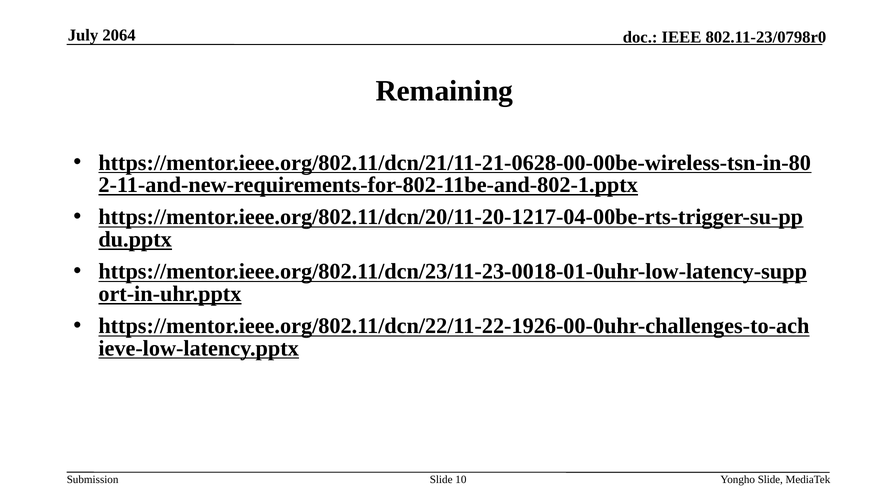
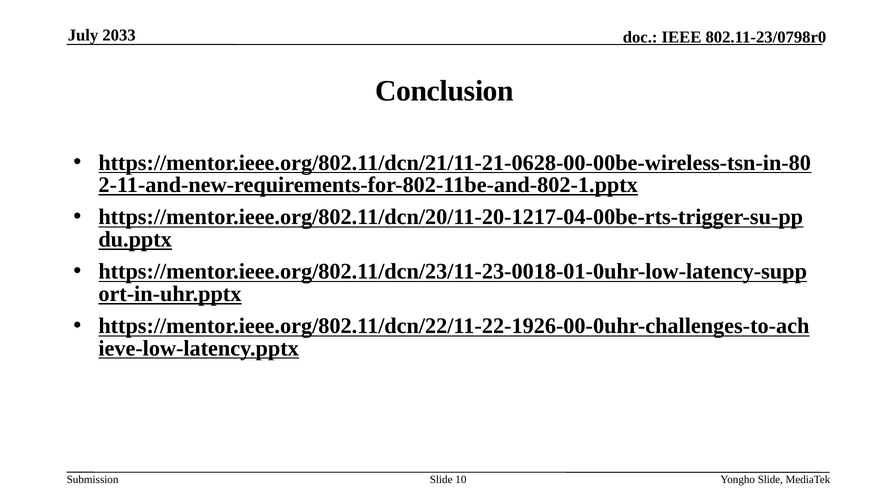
2064: 2064 -> 2033 (119, 35)
Remaining: Remaining -> Conclusion (445, 91)
